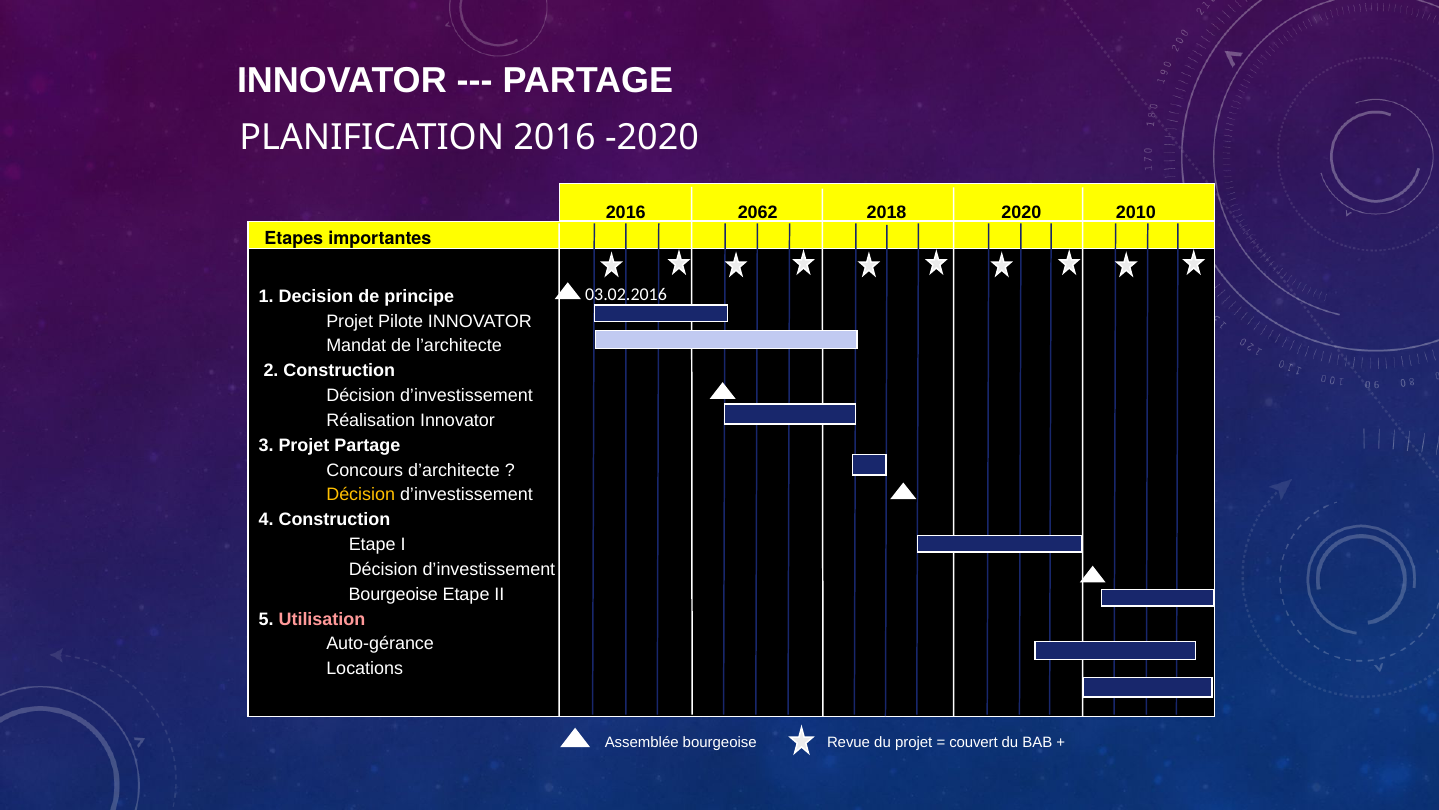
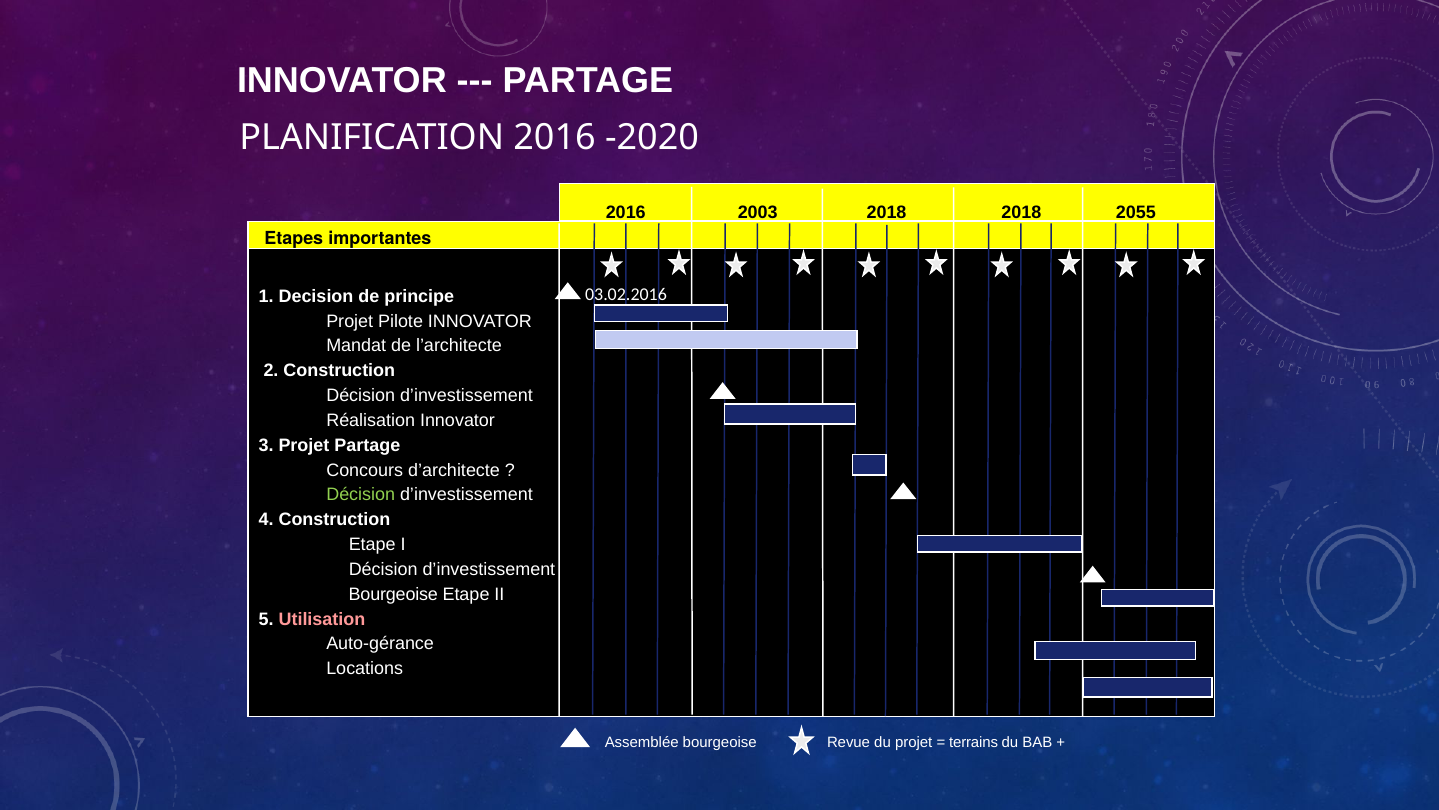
2062: 2062 -> 2003 (758, 212)
2018 2020: 2020 -> 2018 (1021, 212)
2010: 2010 -> 2055 (1136, 212)
Décision colour: yellow -> light green (361, 495)
couvert: couvert -> terrains (974, 742)
